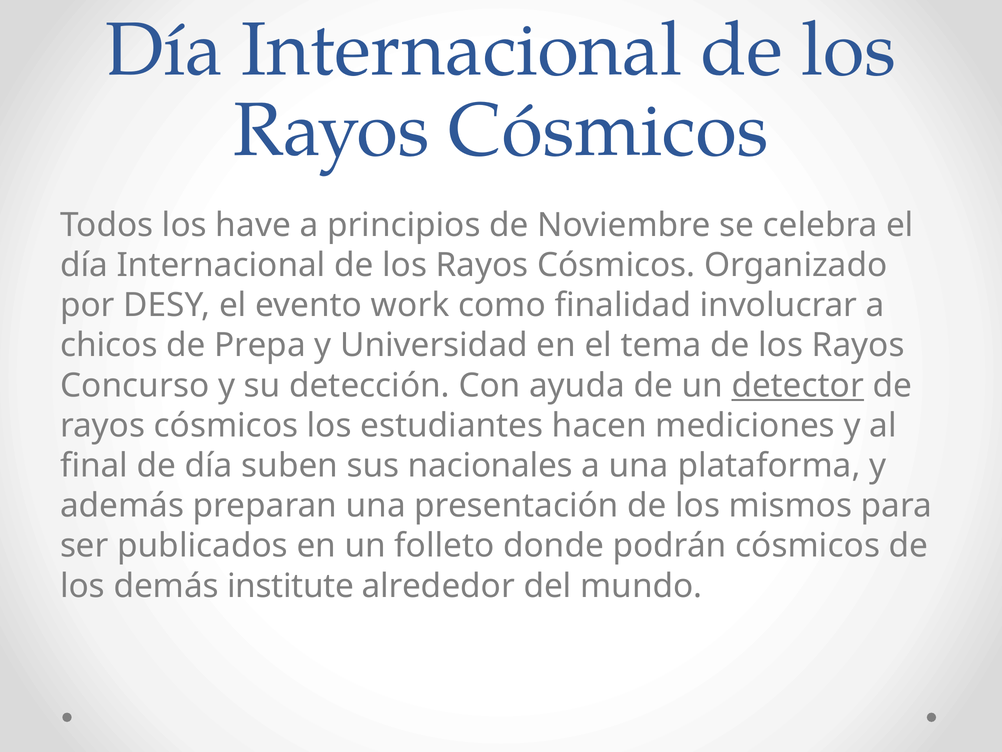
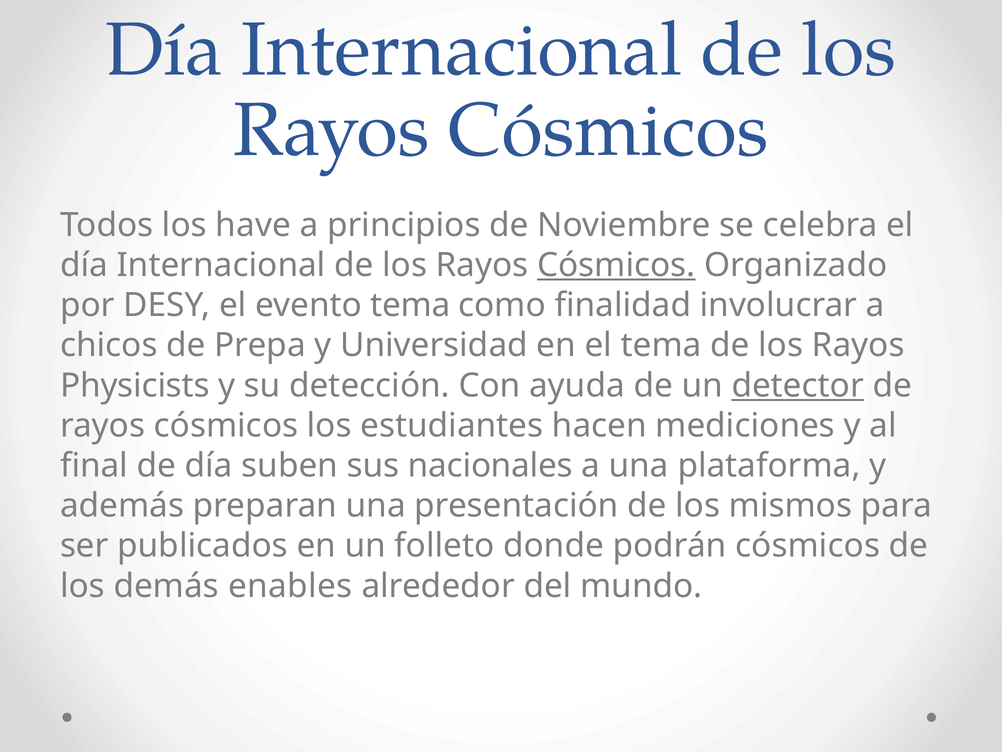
Cósmicos underline: none -> present (616, 265)
evento work: work -> tema (410, 305)
Concurso: Concurso -> Physicists (135, 385)
institute: institute -> enables (290, 586)
